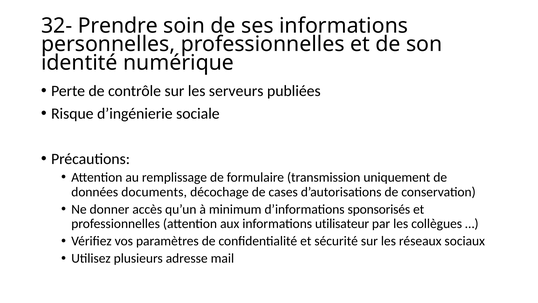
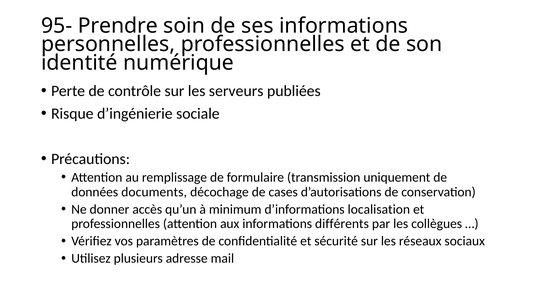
32-: 32- -> 95- (57, 26)
sponsorisés: sponsorisés -> localisation (379, 209)
utilisateur: utilisateur -> différents (342, 224)
